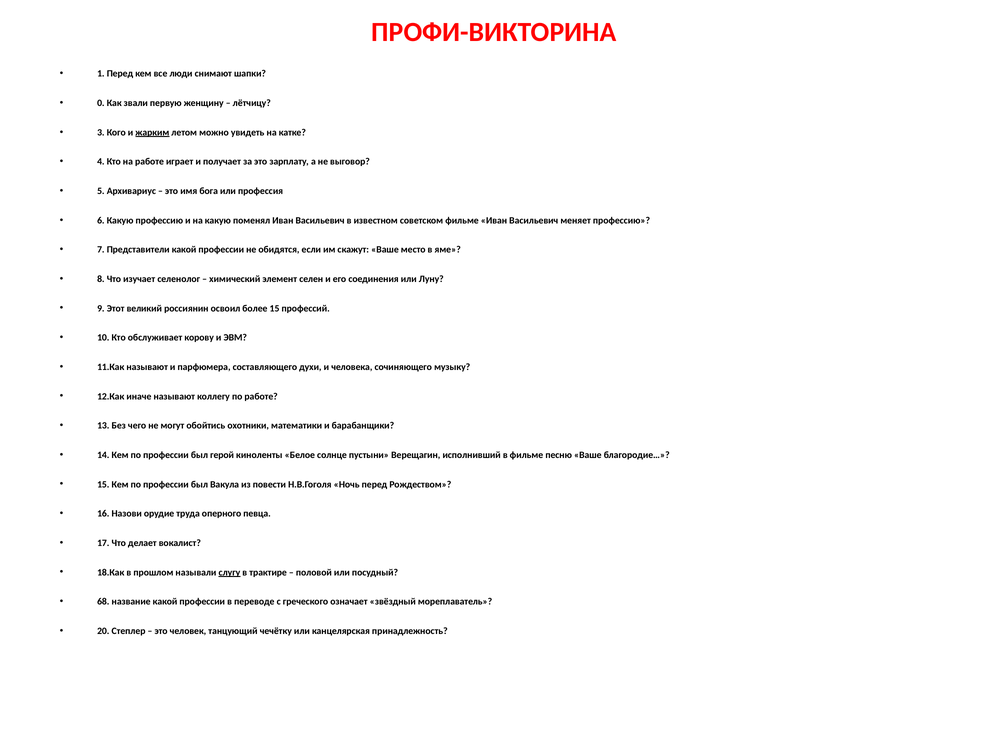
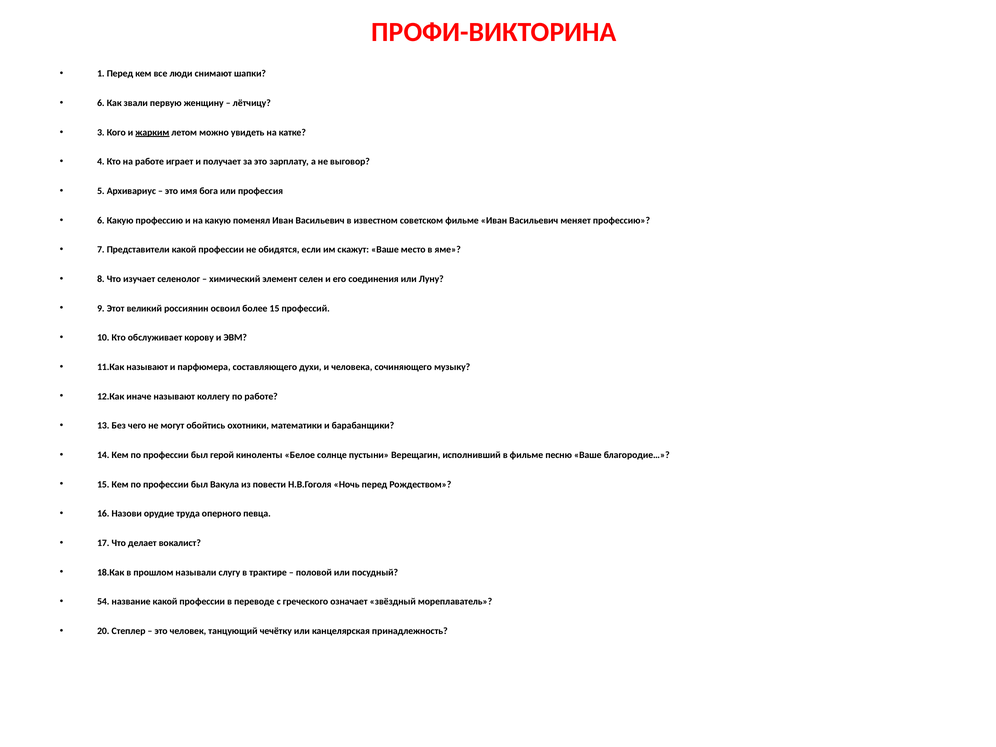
0: 0 -> 6 (101, 103)
слугу underline: present -> none (229, 572)
68: 68 -> 54 (103, 602)
